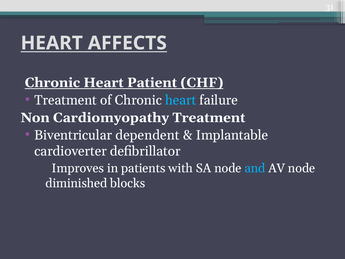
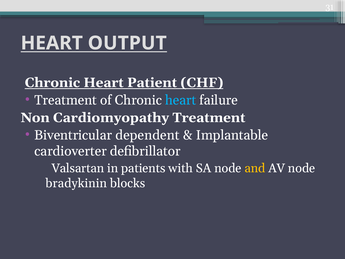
AFFECTS: AFFECTS -> OUTPUT (127, 43)
Improves: Improves -> Valsartan (78, 168)
and colour: light blue -> yellow (255, 168)
diminished: diminished -> bradykinin (76, 183)
